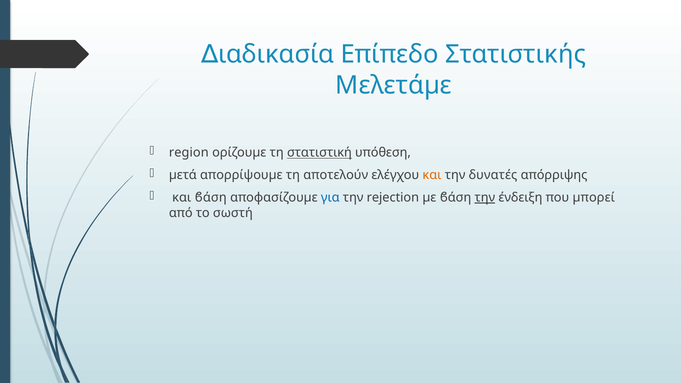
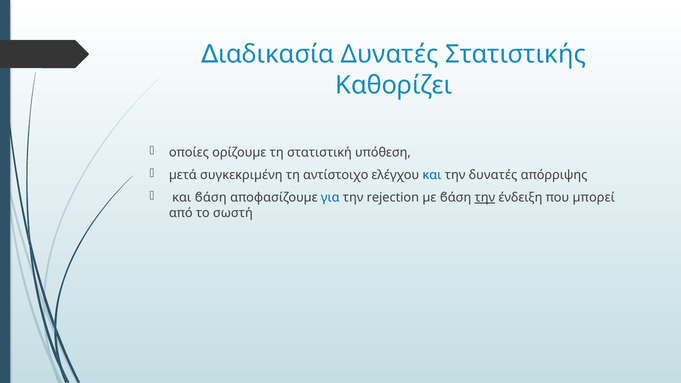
Επίπεδο: Επίπεδο -> Δυνατές (390, 55)
Μελετάµε: Μελετάµε -> Καθορίζει (394, 85)
region: region -> οποίες (189, 153)
στατιστική underline: present -> none (319, 153)
απορρίψουµε: απορρίψουµε -> συγκεκριµένη (241, 175)
αποτελούν: αποτελούν -> αντίστοιχο (336, 175)
και colour: orange -> blue (432, 175)
